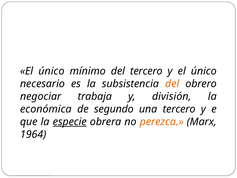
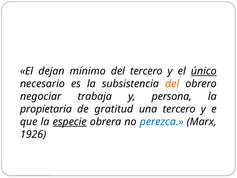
único: único -> dejan (51, 71)
único underline: none -> present (204, 71)
división: división -> persona (172, 96)
económica: económica -> propietaria (46, 109)
segundo: segundo -> gratitud (114, 109)
perezca colour: orange -> blue (162, 122)
1964: 1964 -> 1926 (33, 134)
